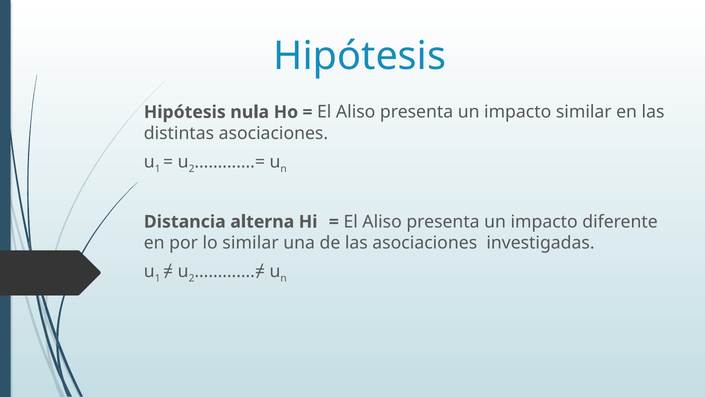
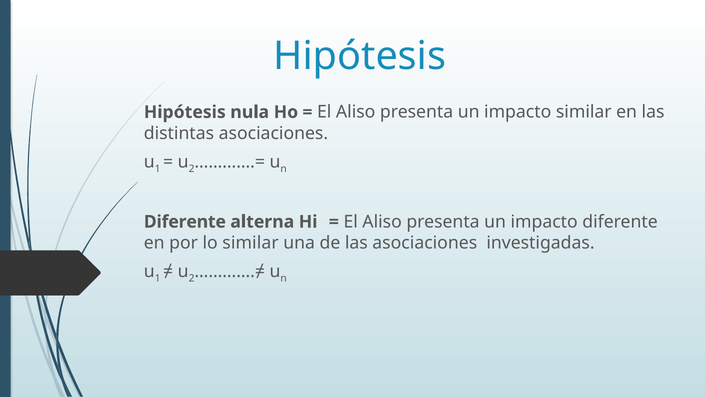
Distancia: Distancia -> Diferente (185, 222)
